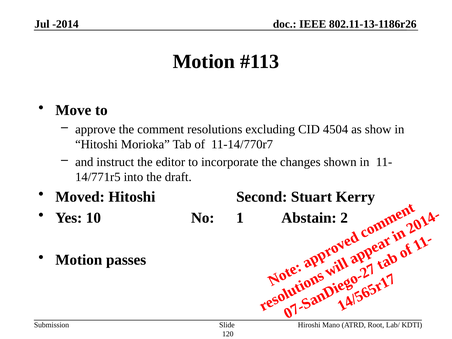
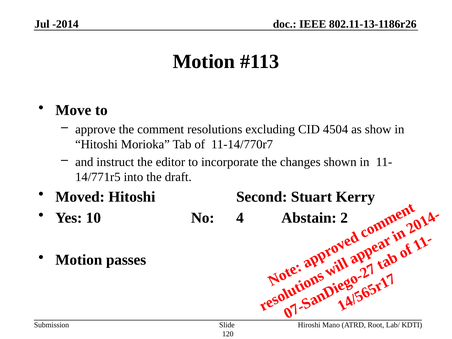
No 1: 1 -> 4 (240, 218)
